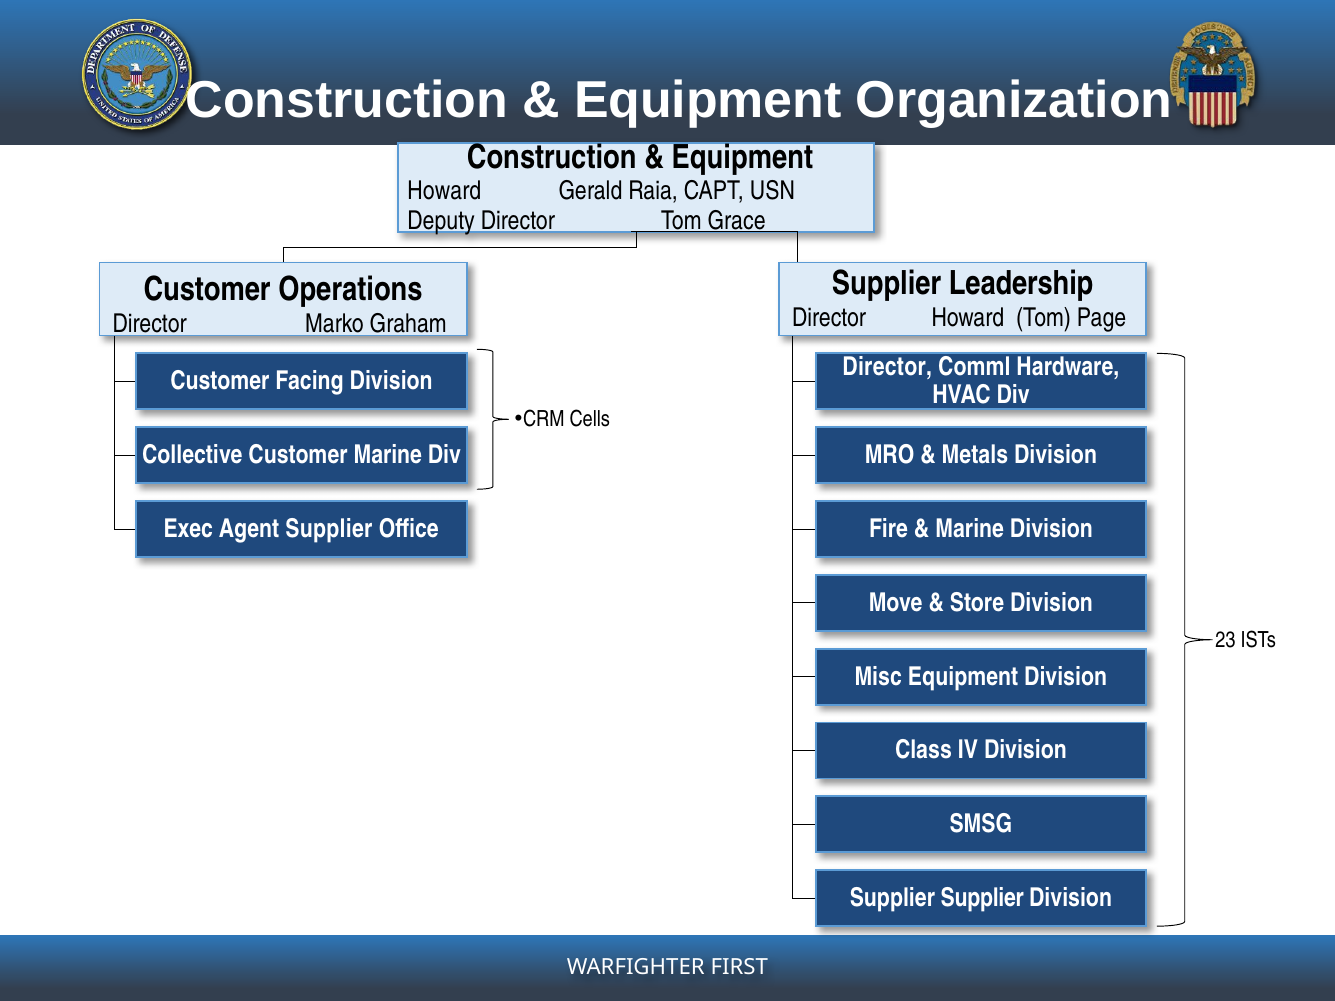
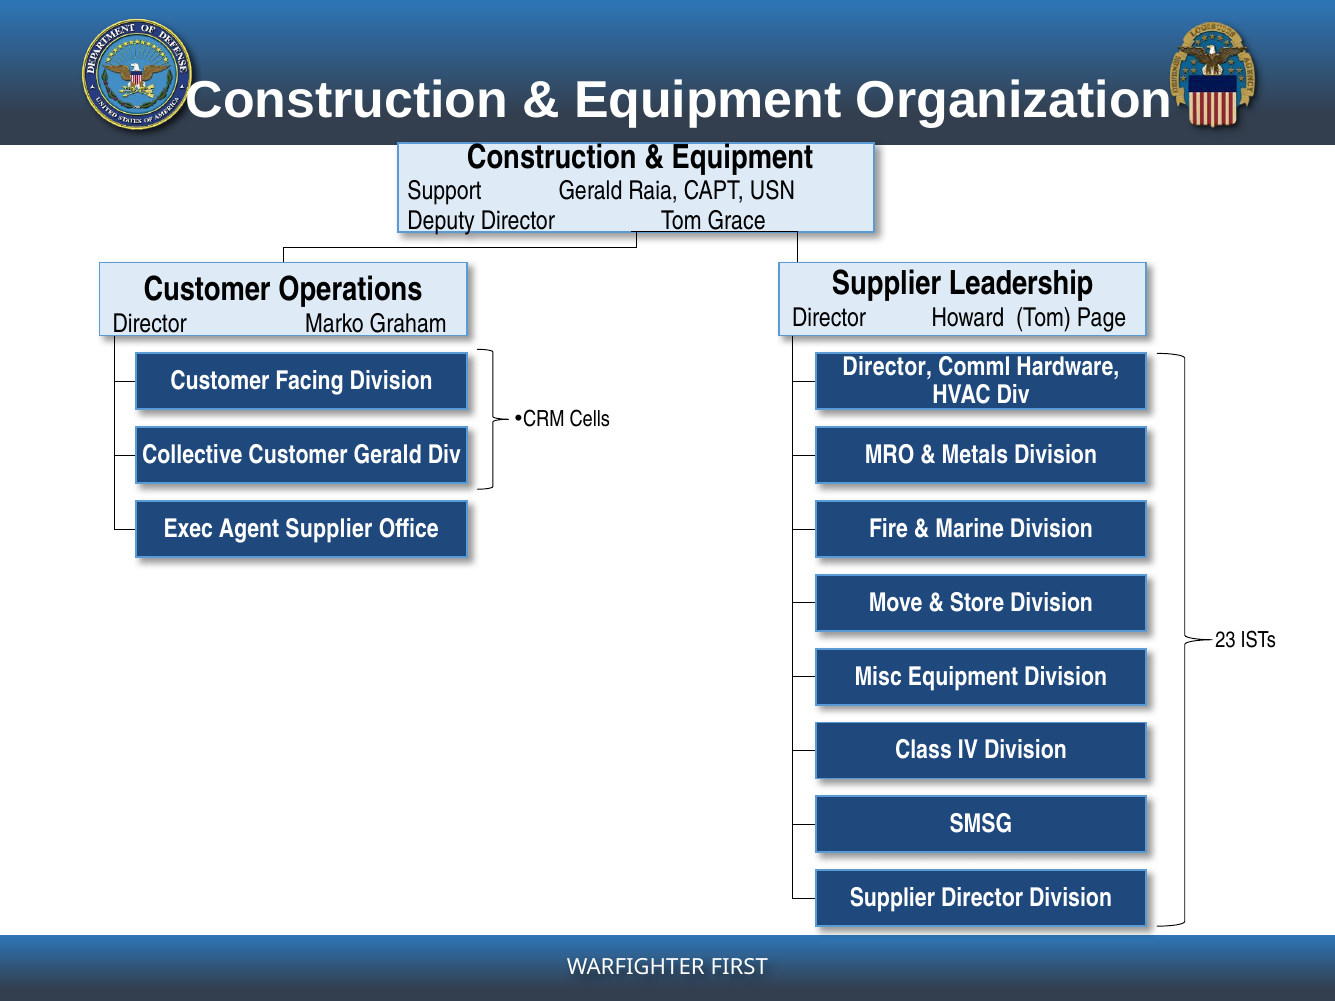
Howard: Howard -> Support (444, 191)
Customer Marine: Marine -> Gerald (388, 455)
Supplier Supplier: Supplier -> Director (982, 898)
